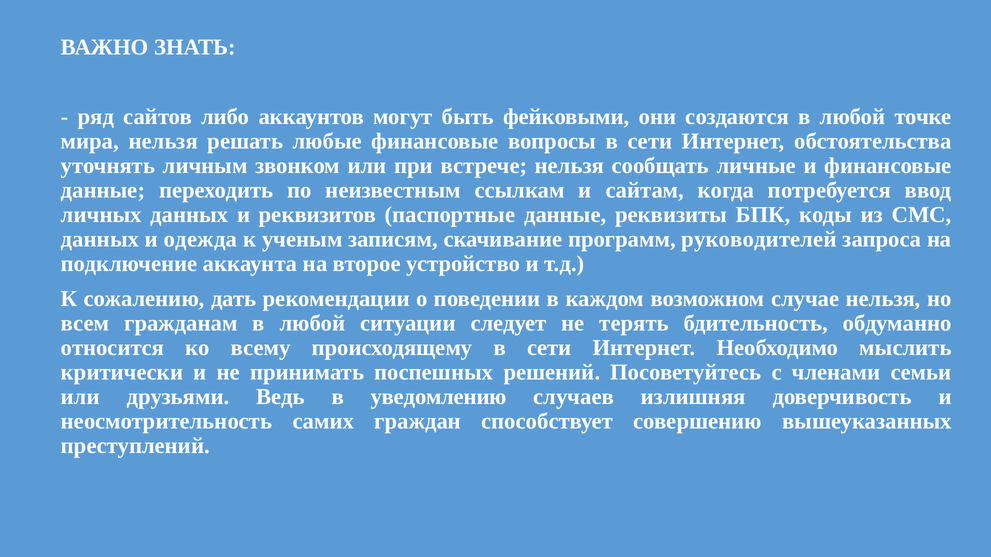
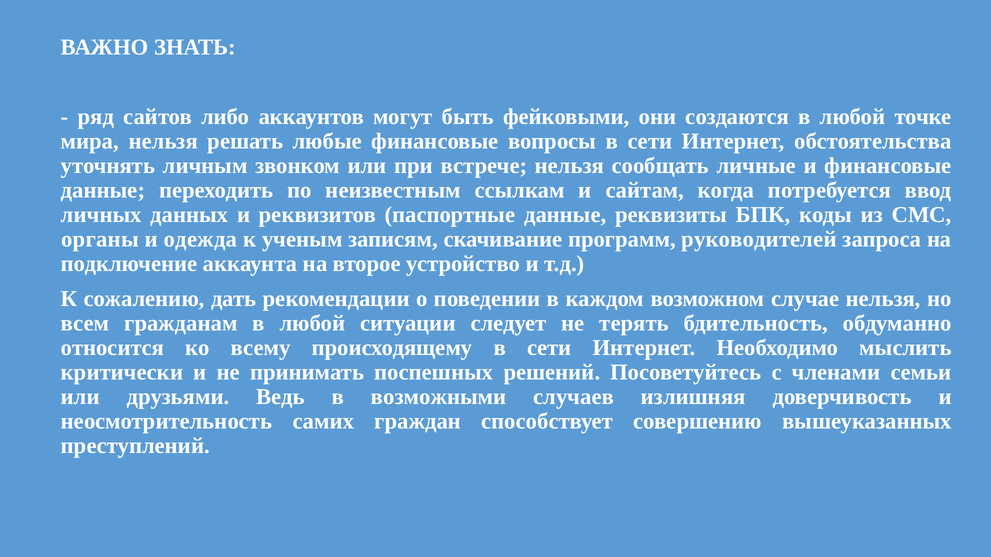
данных: данных -> органы (100, 240)
уведомлению: уведомлению -> возможными (439, 397)
